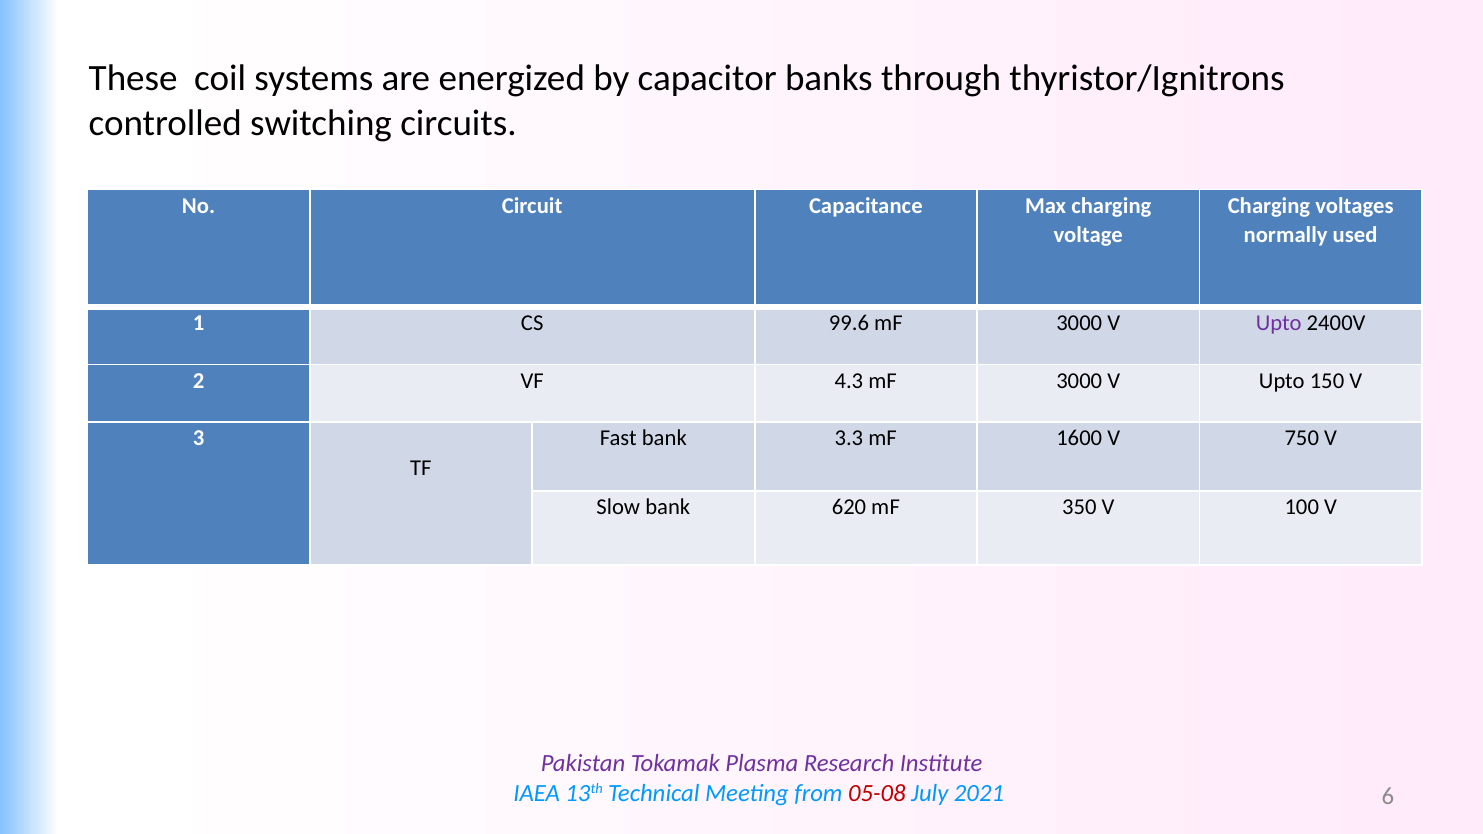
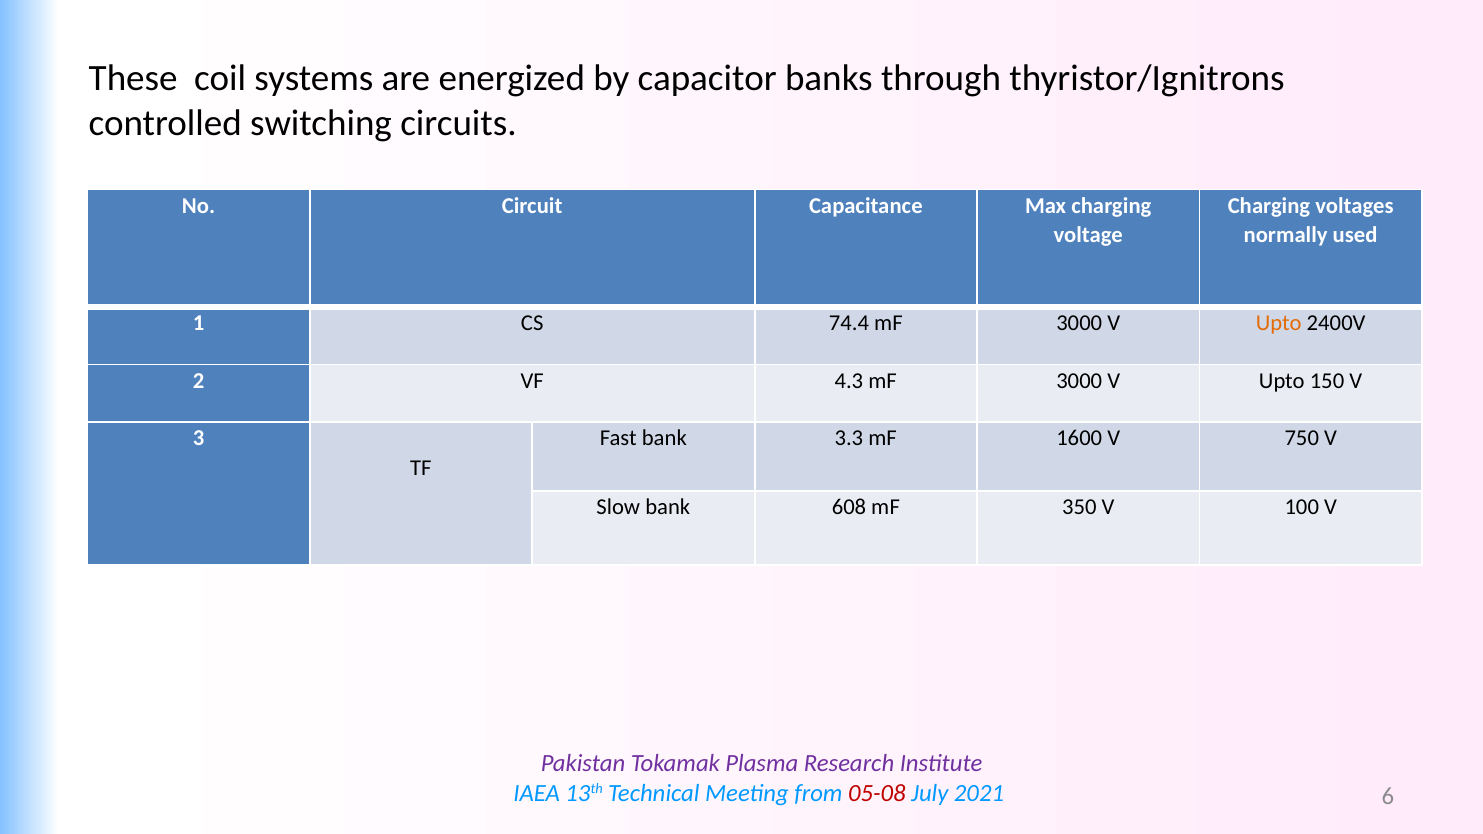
99.6: 99.6 -> 74.4 (849, 323)
Upto colour: purple -> orange (1279, 323)
620: 620 -> 608 (849, 507)
